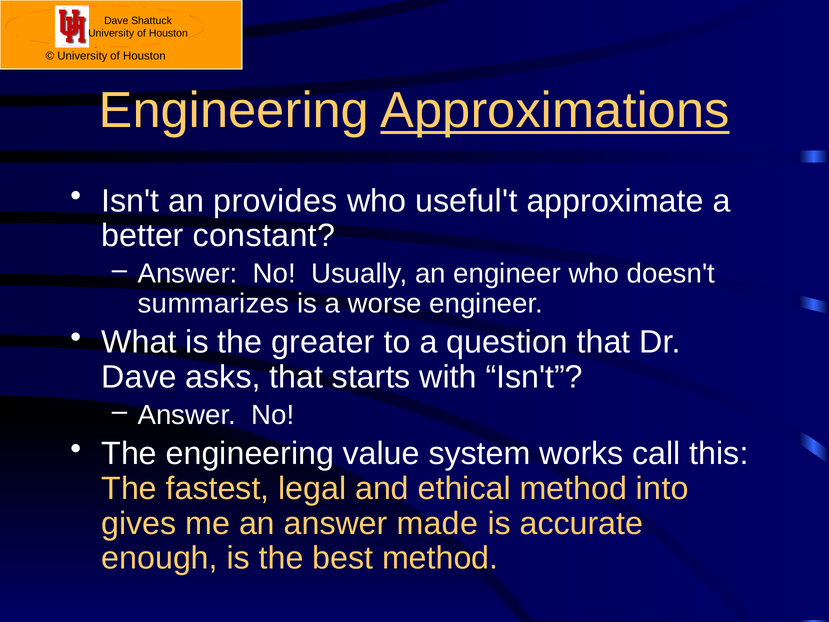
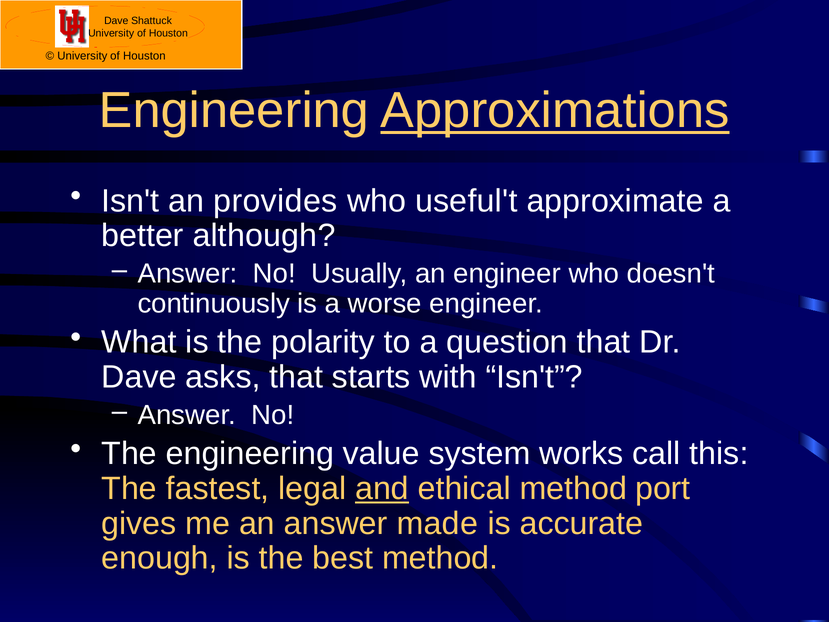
constant: constant -> although (264, 236)
summarizes: summarizes -> continuously (214, 303)
greater: greater -> polarity (323, 342)
and underline: none -> present (382, 488)
into: into -> port (663, 488)
